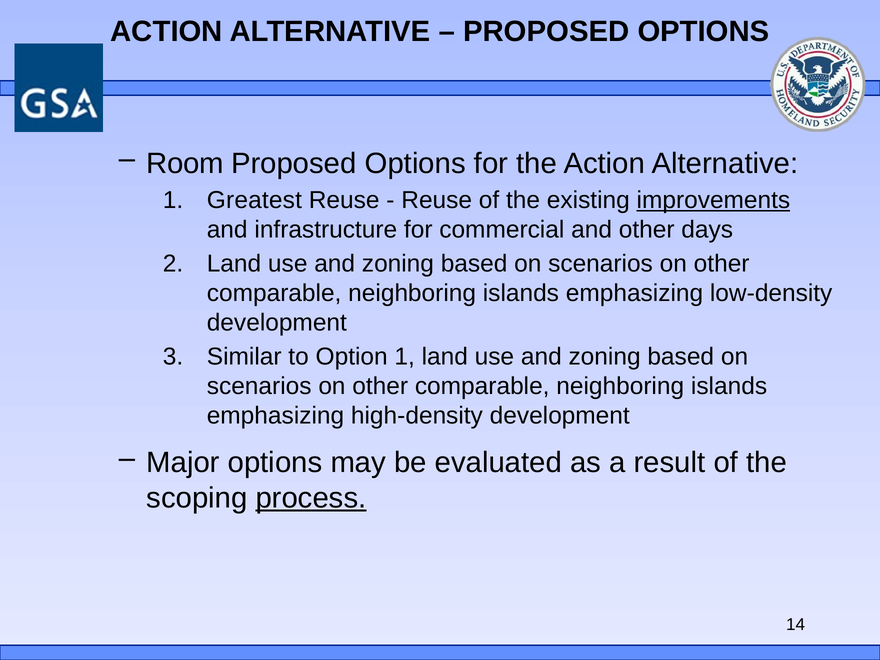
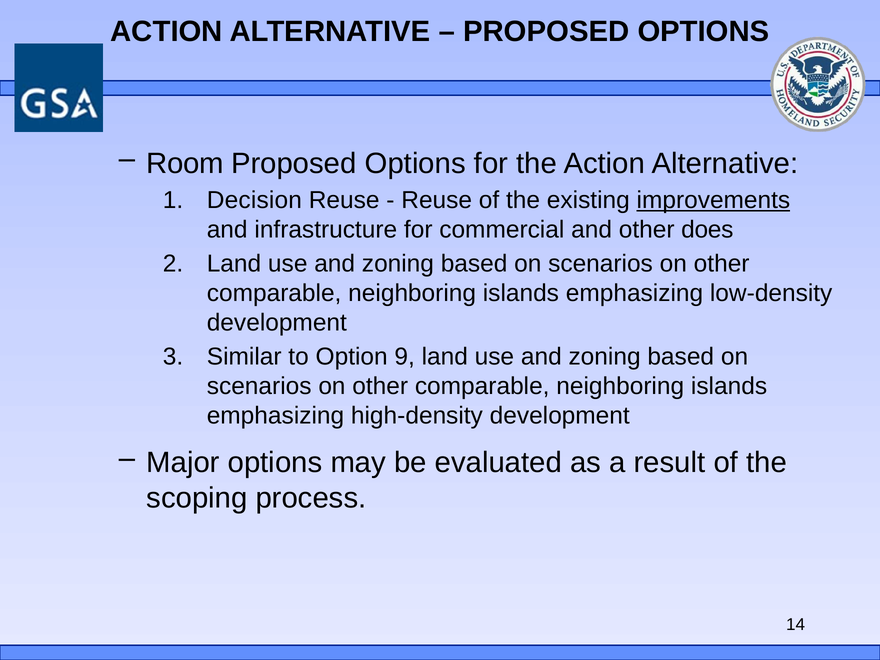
Greatest: Greatest -> Decision (254, 200)
days: days -> does (707, 230)
Option 1: 1 -> 9 (405, 357)
process underline: present -> none (311, 498)
